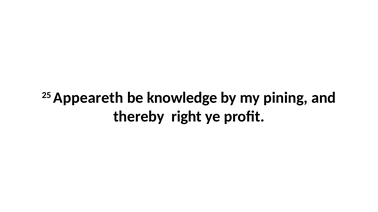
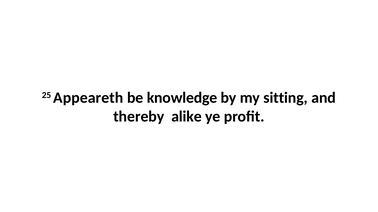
pining: pining -> sitting (286, 98)
right: right -> alike (187, 117)
